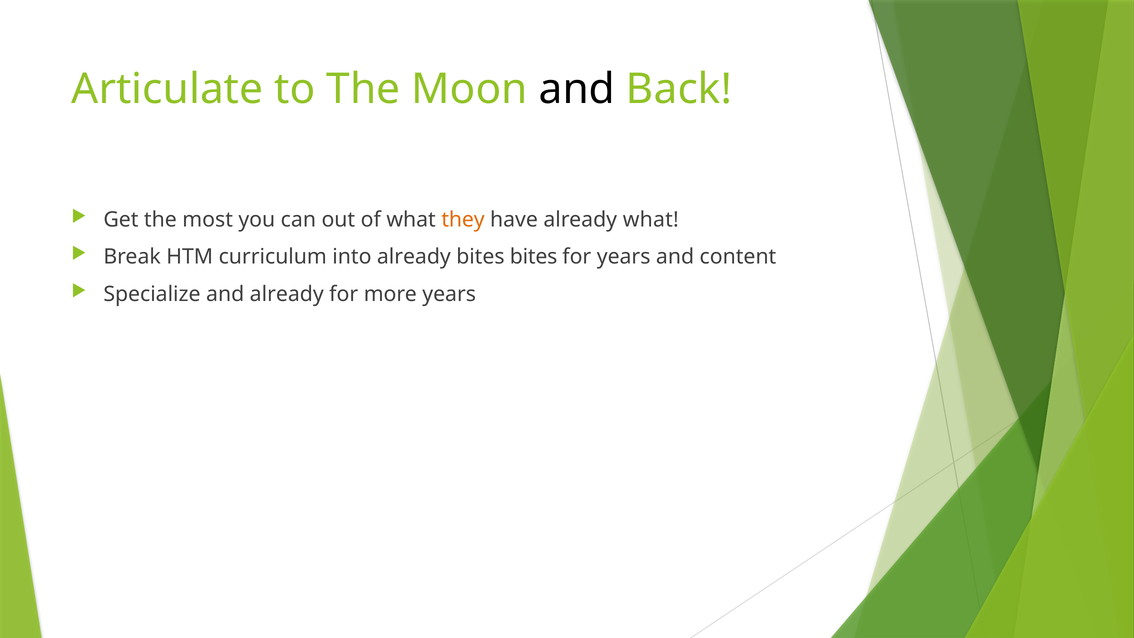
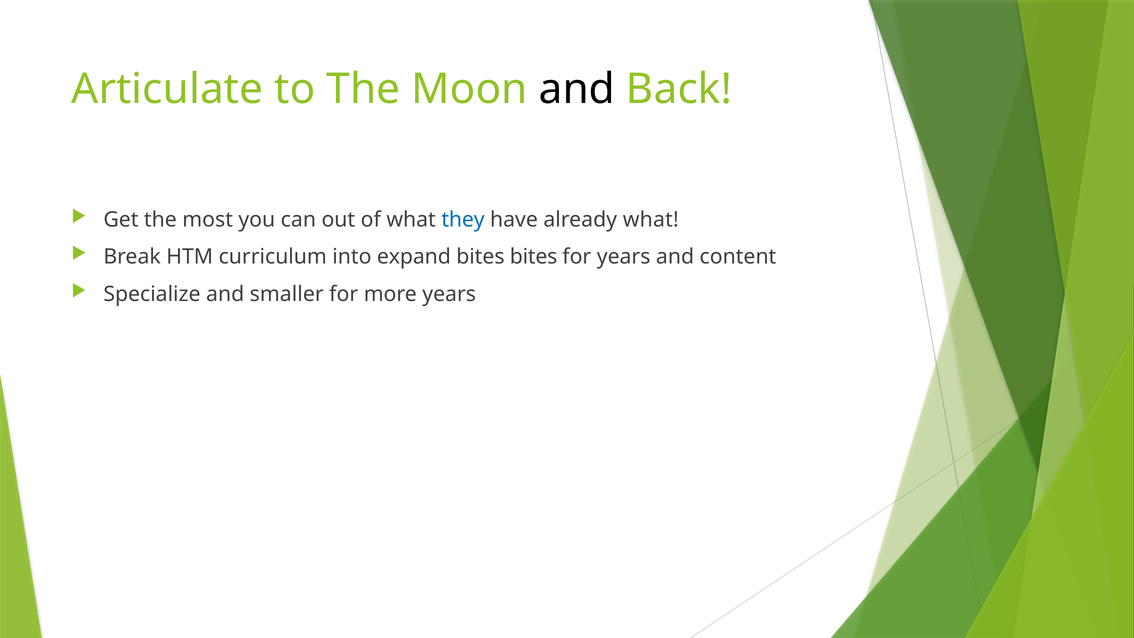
they colour: orange -> blue (463, 219)
into already: already -> expand (414, 257)
and already: already -> smaller (287, 294)
